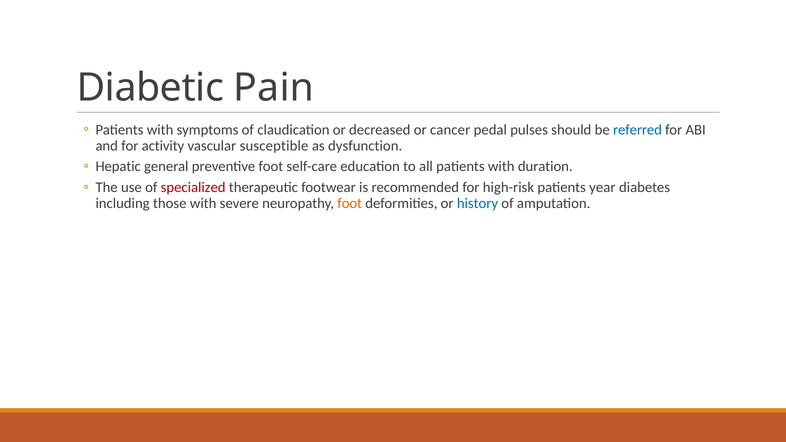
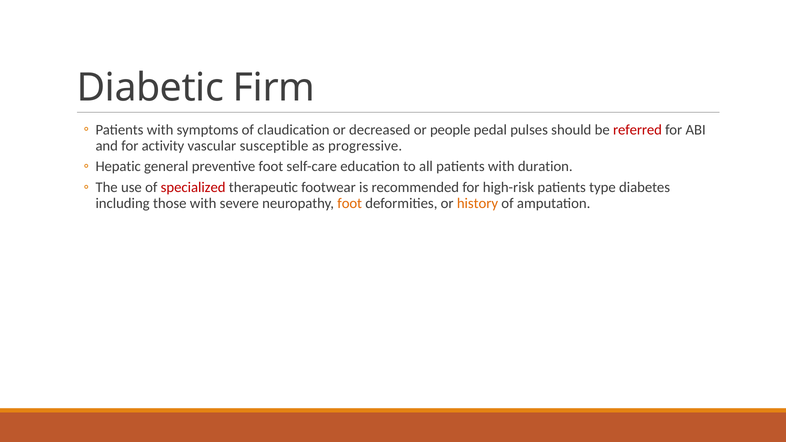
Pain: Pain -> Firm (274, 88)
cancer: cancer -> people (450, 130)
referred colour: blue -> red (637, 130)
dysfunction: dysfunction -> progressive (365, 146)
year: year -> type (602, 187)
history colour: blue -> orange (478, 203)
